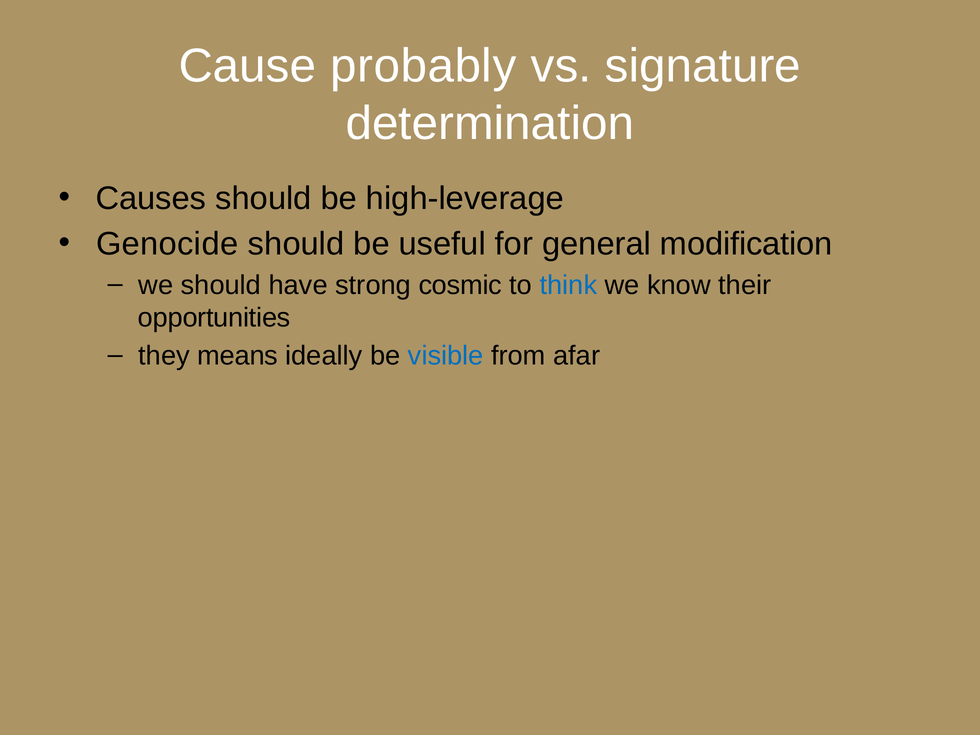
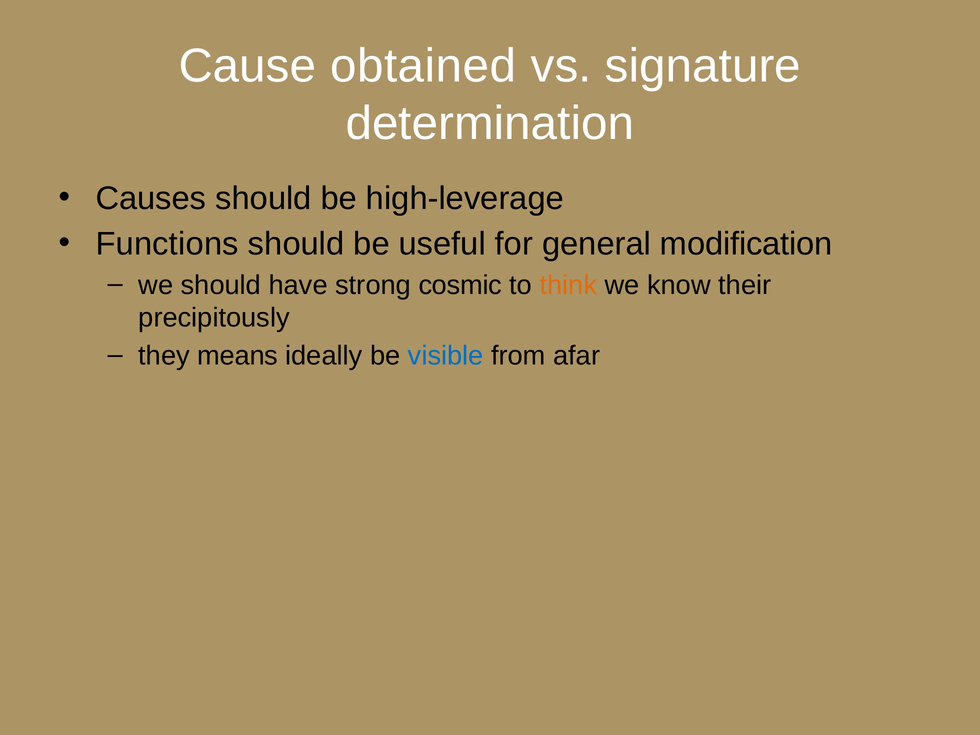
probably: probably -> obtained (423, 66)
Genocide: Genocide -> Functions (167, 244)
think colour: blue -> orange (568, 285)
opportunities: opportunities -> precipitously (214, 318)
